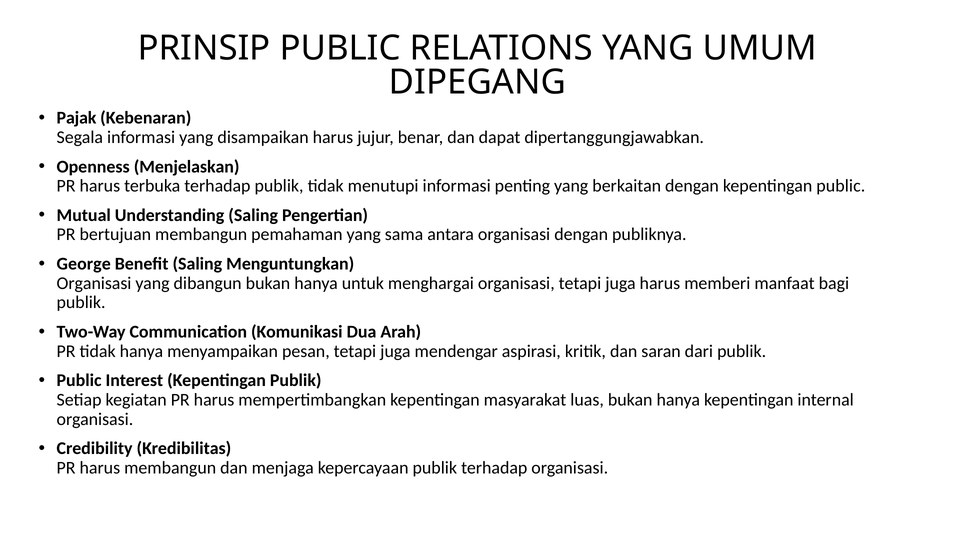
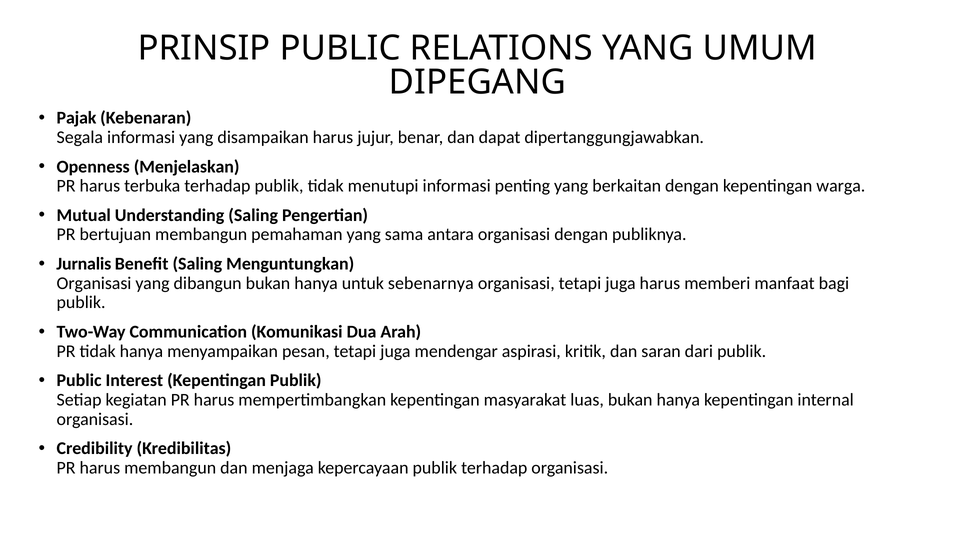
kepentingan public: public -> warga (841, 186)
George: George -> Jurnalis (84, 264)
menghargai: menghargai -> sebenarnya (431, 283)
